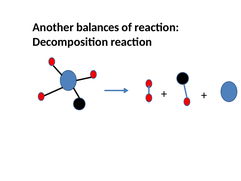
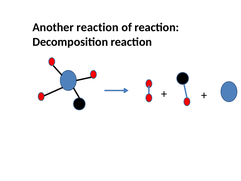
Another balances: balances -> reaction (98, 27)
